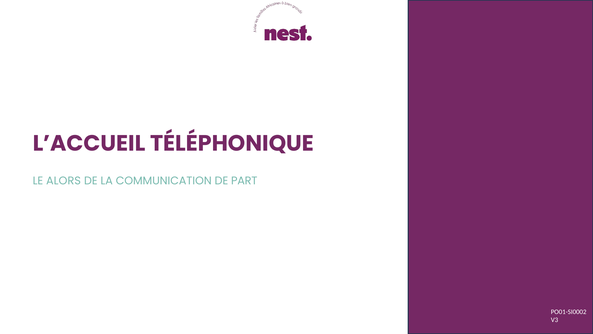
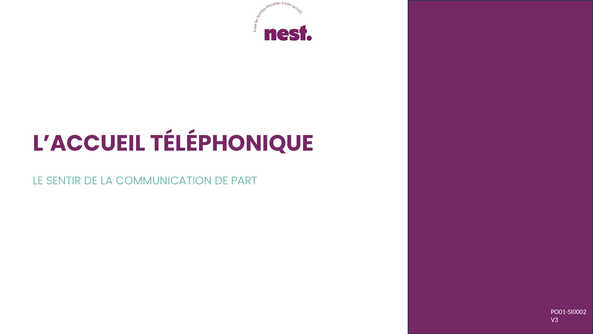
ALORS: ALORS -> SENTIR (64, 180)
